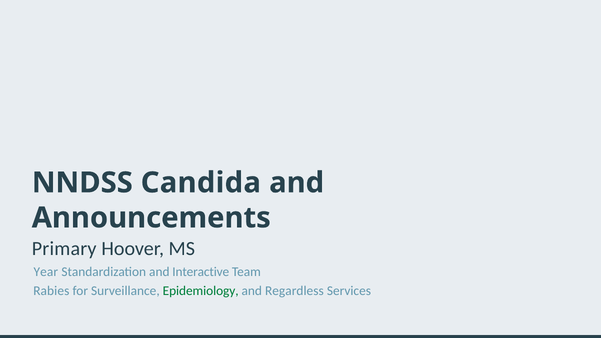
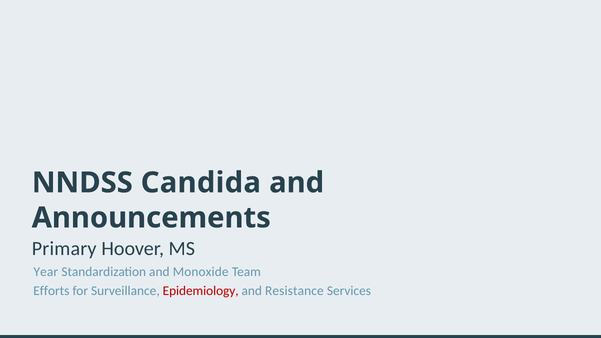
Interactive: Interactive -> Monoxide (201, 272)
Rabies: Rabies -> Efforts (51, 291)
Epidemiology colour: green -> red (201, 291)
Regardless: Regardless -> Resistance (294, 291)
